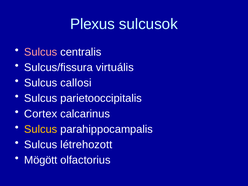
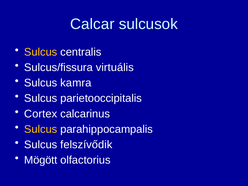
Plexus: Plexus -> Calcar (92, 24)
Sulcus colour: pink -> yellow (41, 52)
callosi: callosi -> kamra (76, 83)
létrehozott: létrehozott -> felszívődik (86, 145)
